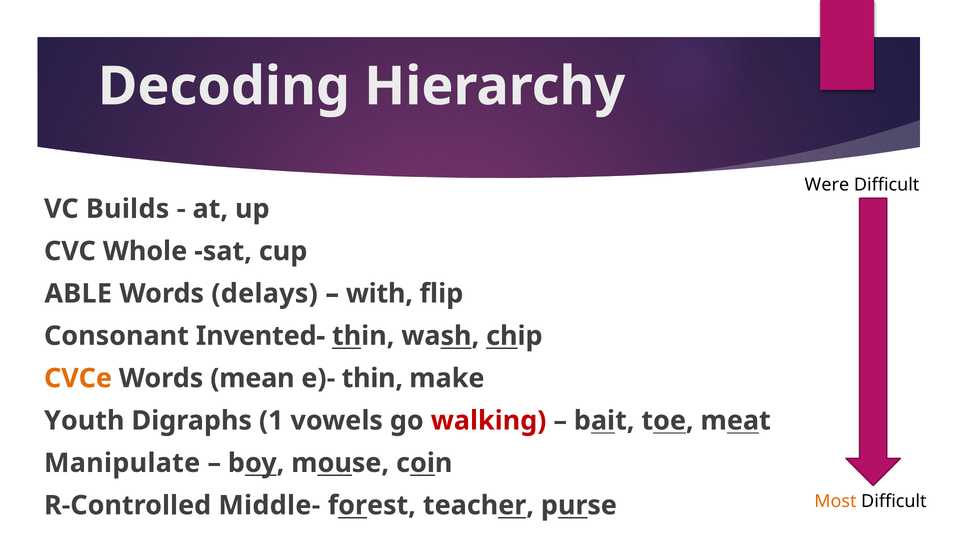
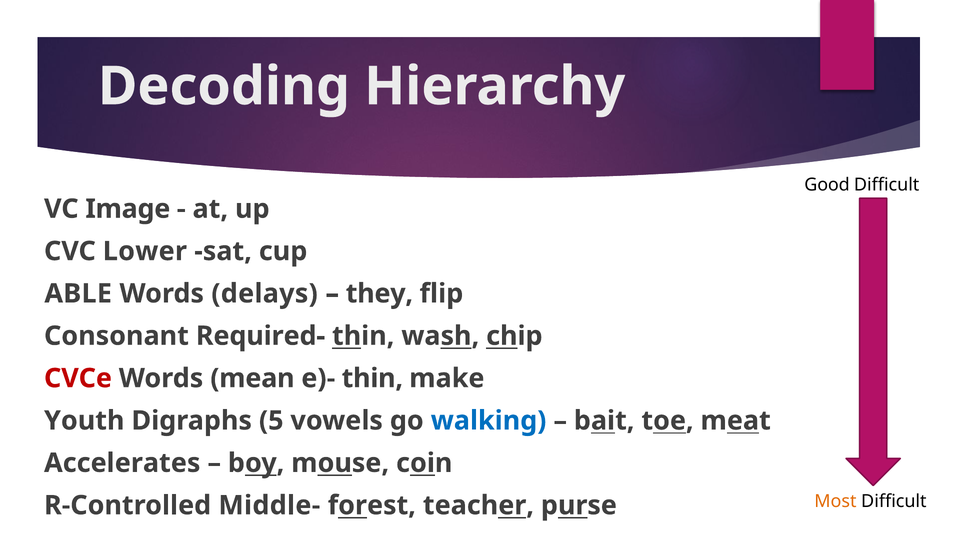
Were: Were -> Good (827, 185)
Builds: Builds -> Image (128, 209)
Whole: Whole -> Lower (145, 251)
with: with -> they (379, 294)
Invented-: Invented- -> Required- (260, 336)
CVCe colour: orange -> red (78, 378)
1: 1 -> 5 (271, 421)
walking colour: red -> blue (489, 421)
Manipulate: Manipulate -> Accelerates (122, 463)
